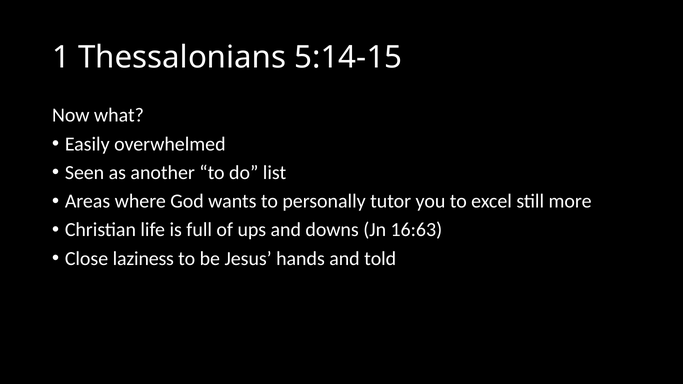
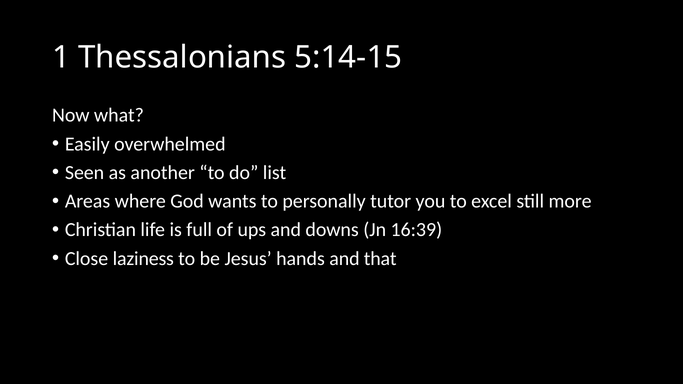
16:63: 16:63 -> 16:39 (416, 230)
told: told -> that (380, 259)
